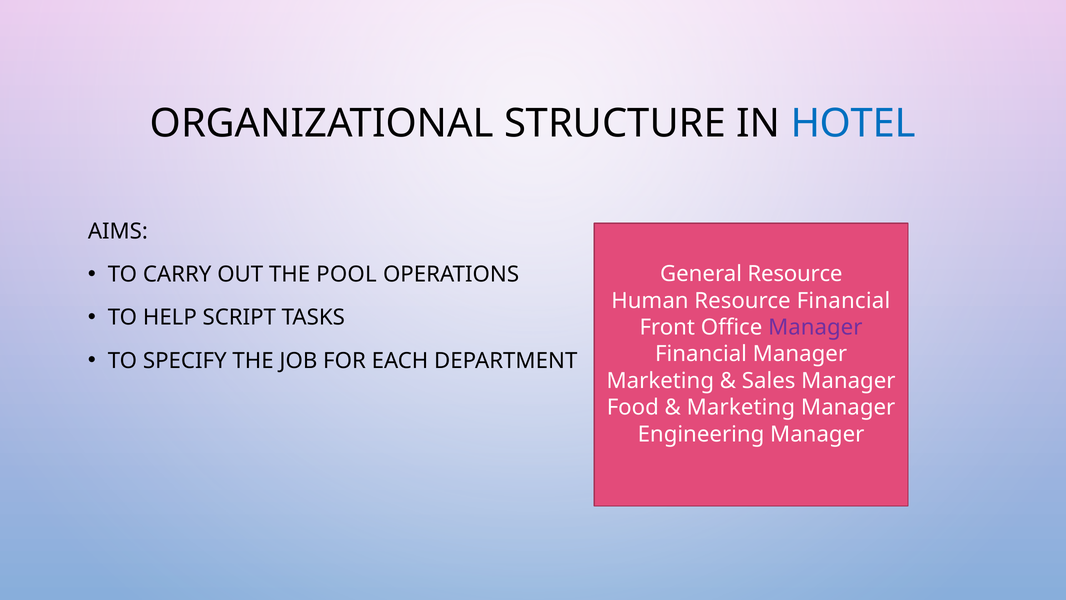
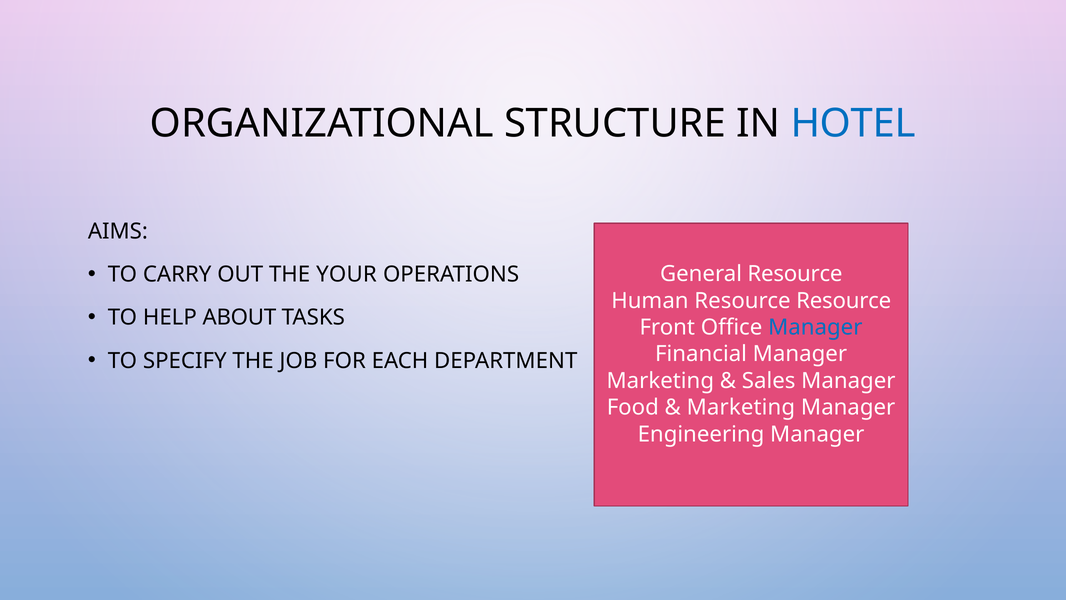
POOL: POOL -> YOUR (346, 274)
Resource Financial: Financial -> Resource (844, 301)
SCRIPT: SCRIPT -> ABOUT (239, 317)
Manager colour: purple -> blue (815, 327)
